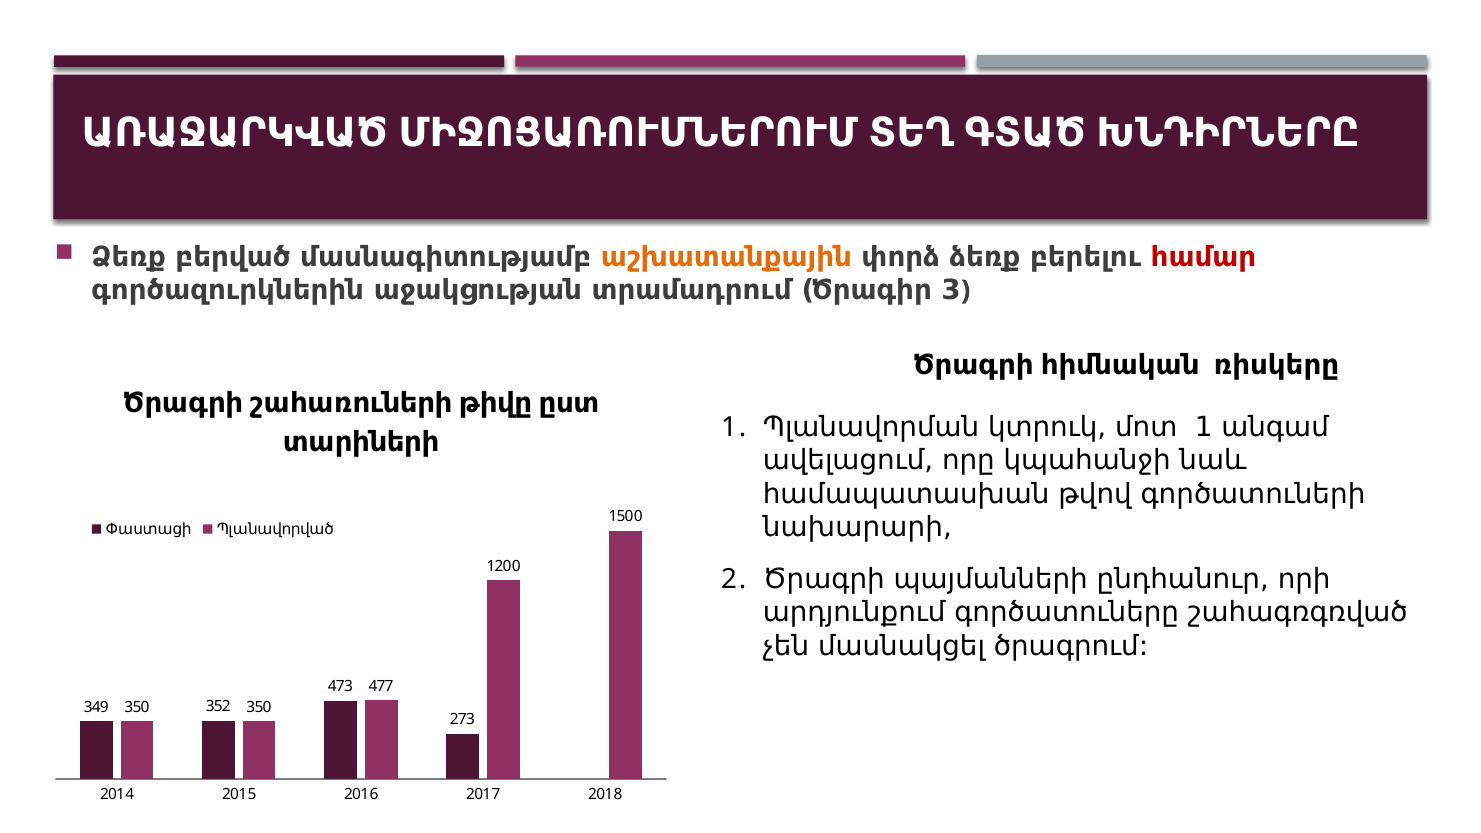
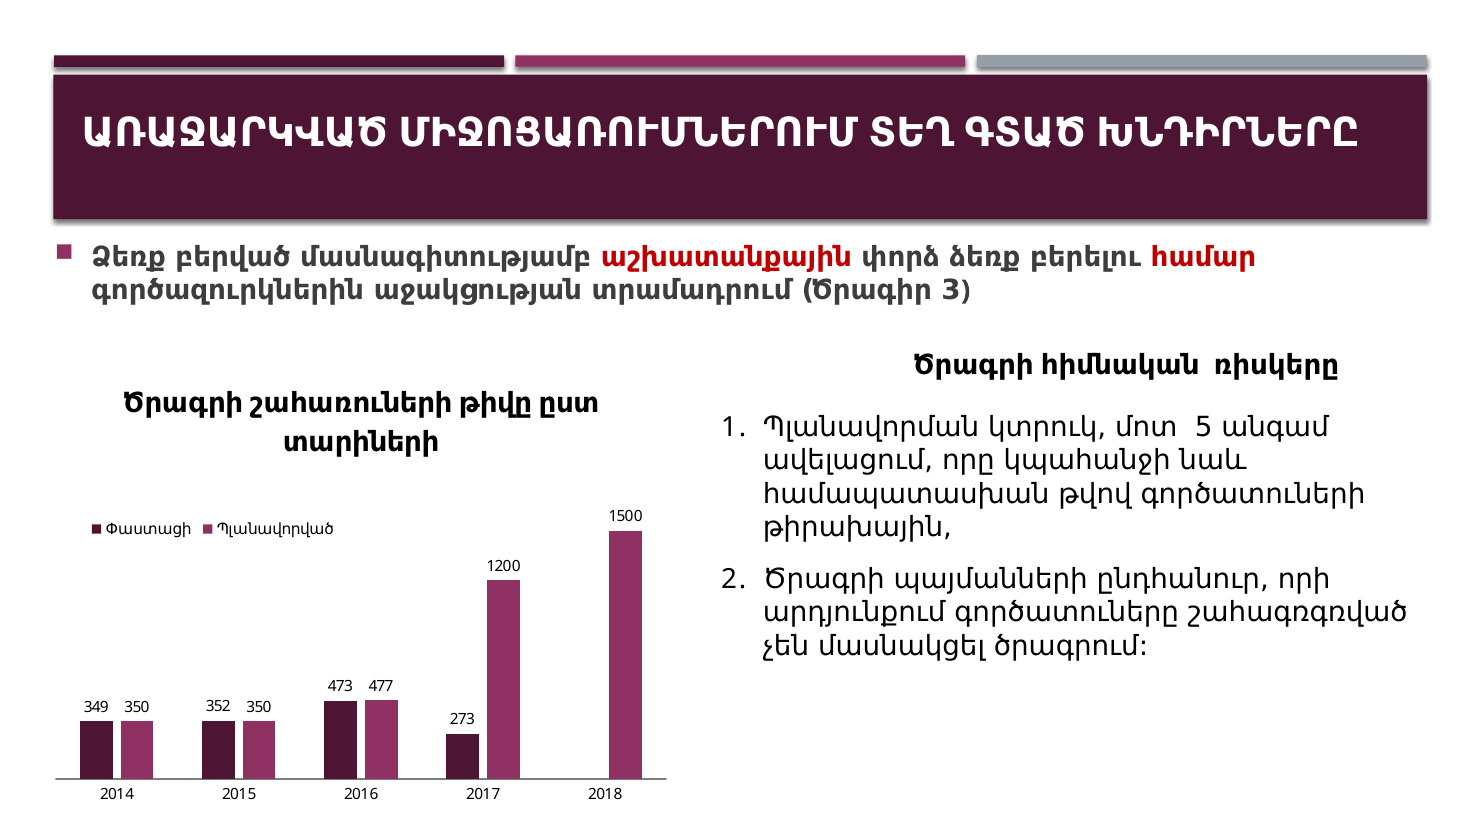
աշխատանքային colour: orange -> red (726, 257)
մոտ 1: 1 -> 5 (1204, 428)
նախարարի: նախարարի -> թիրախային (857, 527)
